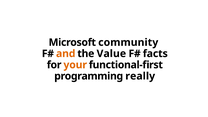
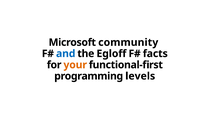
and colour: orange -> blue (66, 54)
Value: Value -> Egloff (111, 54)
really: really -> levels (140, 76)
